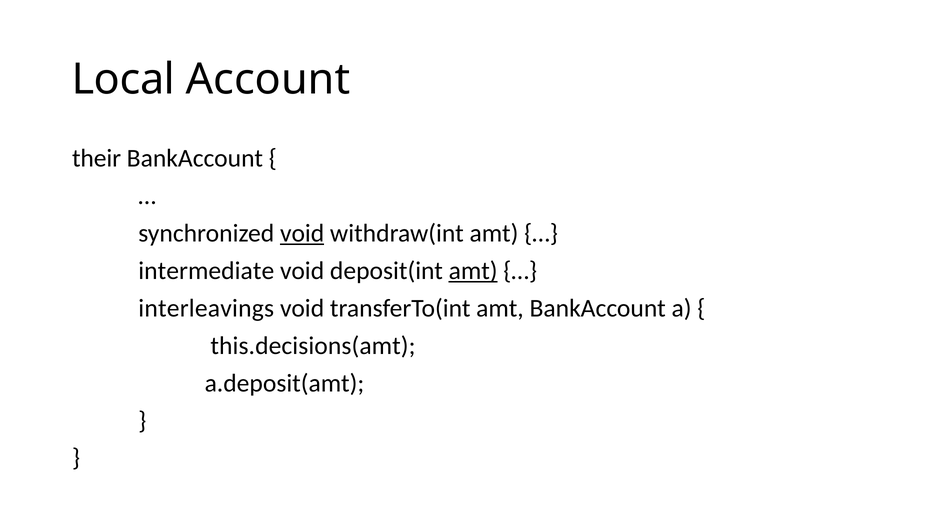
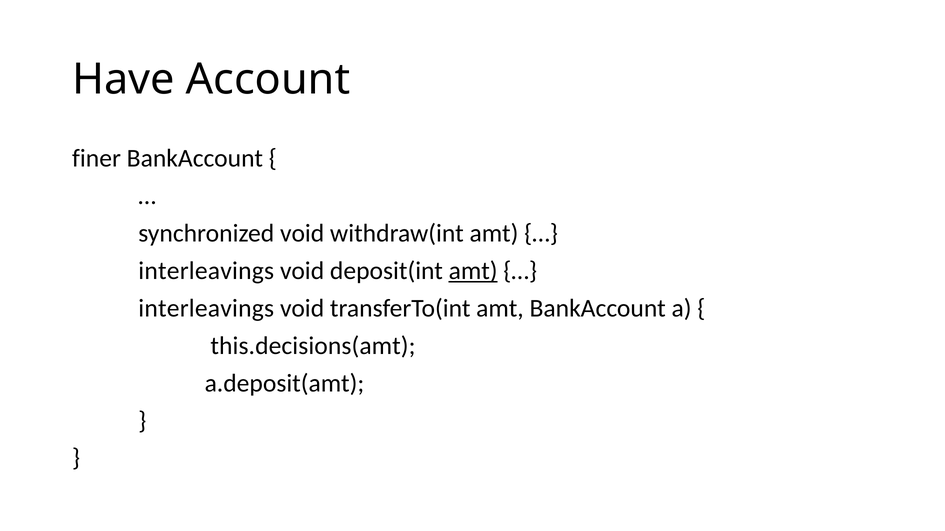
Local: Local -> Have (123, 79)
their: their -> finer (96, 159)
void underline: present -> none (302, 234)
intermediate: intermediate -> interleavings (206, 271)
